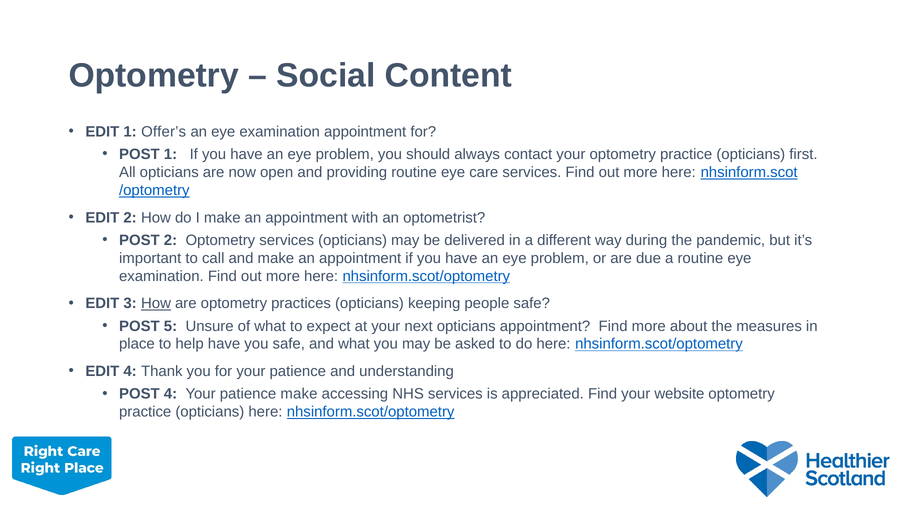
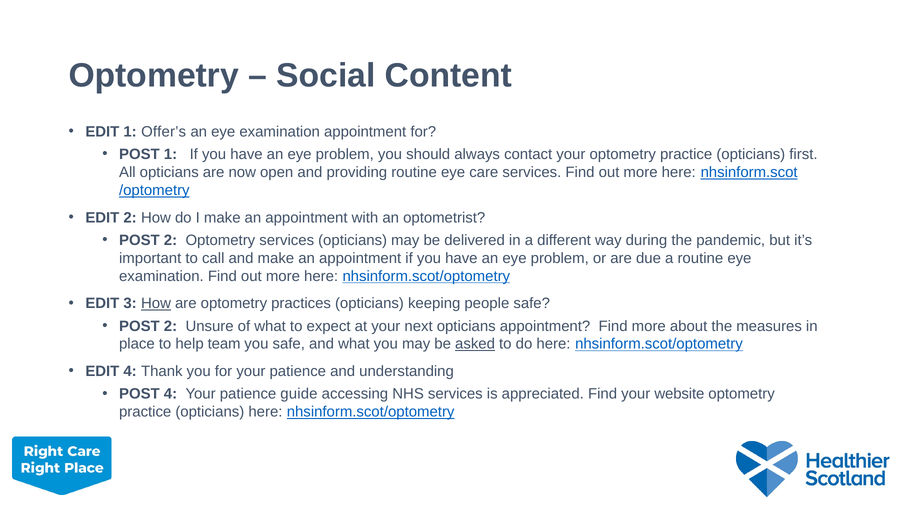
5: 5 -> 2 (171, 326)
help have: have -> team (224, 344)
asked underline: none -> present (475, 344)
patience make: make -> guide (299, 394)
